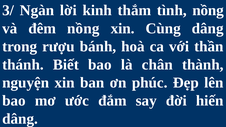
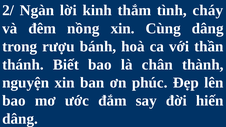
3/: 3/ -> 2/ (8, 10)
tình nồng: nồng -> cháy (208, 10)
